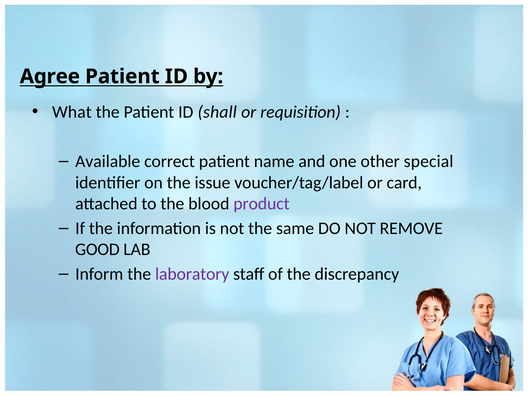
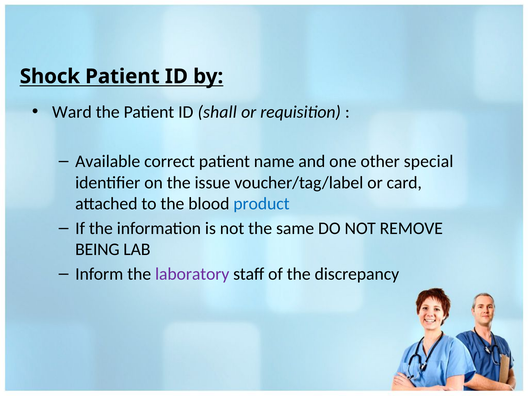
Agree: Agree -> Shock (50, 76)
What: What -> Ward (72, 112)
product colour: purple -> blue (261, 204)
GOOD: GOOD -> BEING (97, 249)
